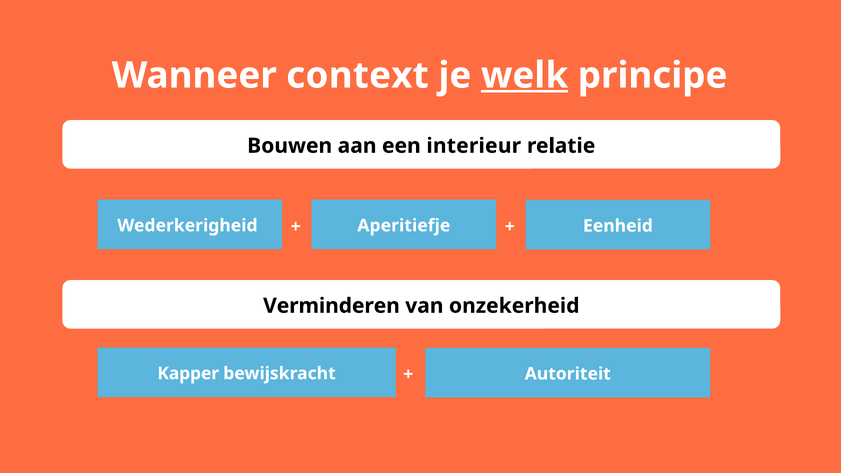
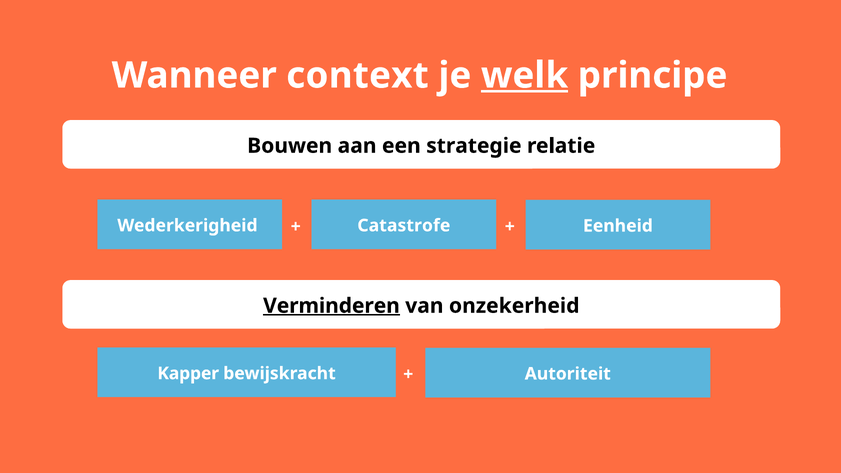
interieur: interieur -> strategie (474, 146)
Aperitiefje: Aperitiefje -> Catastrofe (404, 226)
Verminderen underline: none -> present (331, 306)
